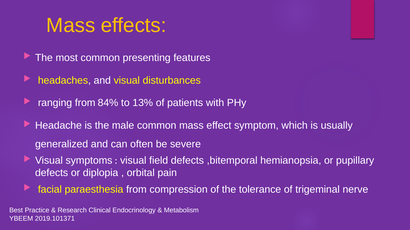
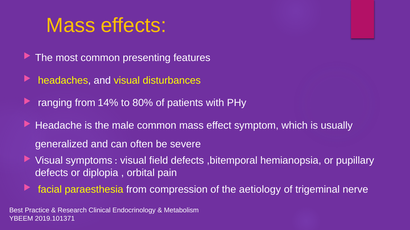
84%: 84% -> 14% (108, 103)
13%: 13% -> 80% (143, 103)
tolerance: tolerance -> aetiology (260, 190)
